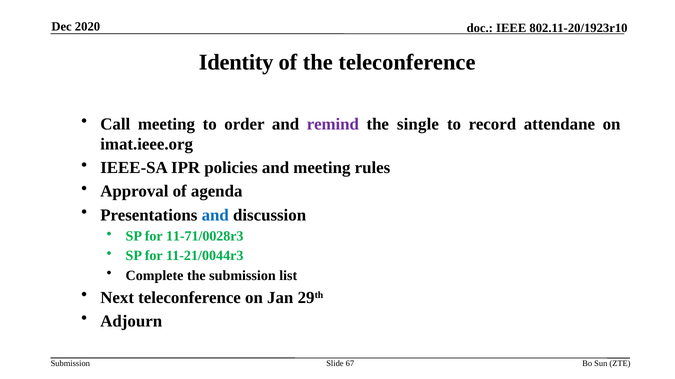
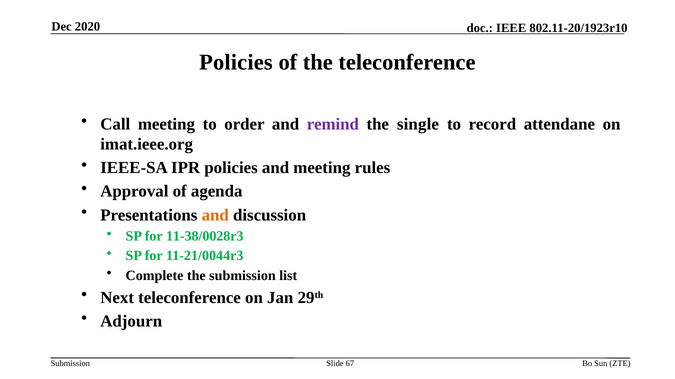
Identity: Identity -> Policies (236, 63)
and colour: blue -> orange (215, 215)
11-71/0028r3: 11-71/0028r3 -> 11-38/0028r3 (205, 237)
